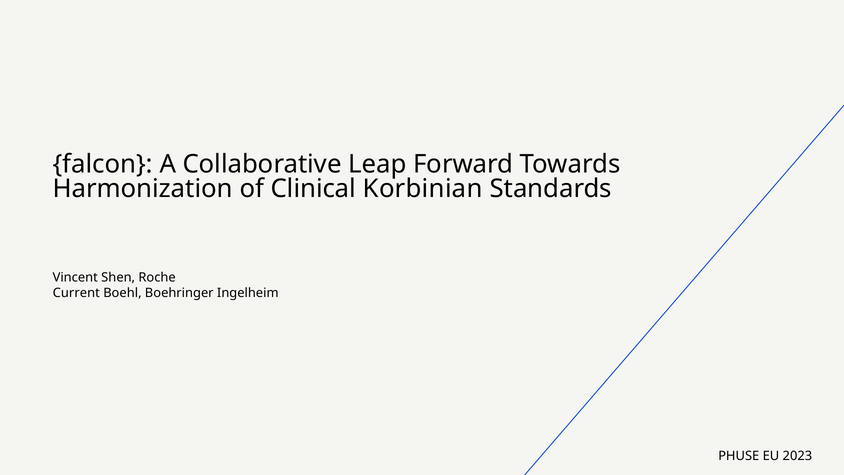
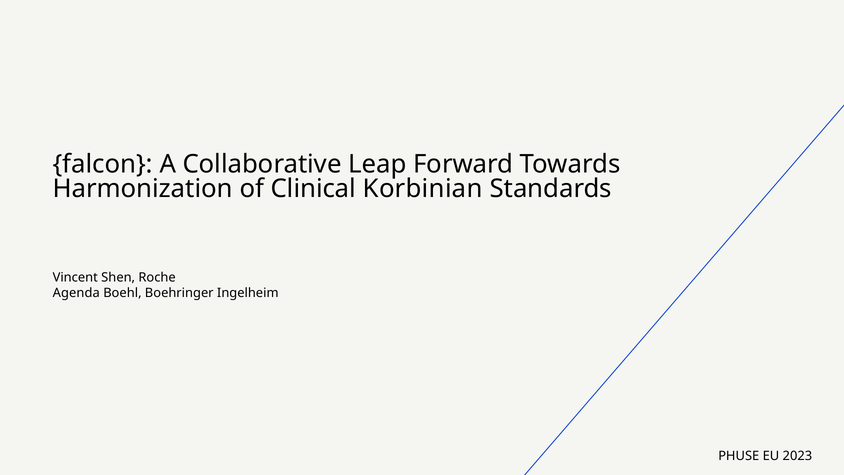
Current: Current -> Agenda (76, 293)
